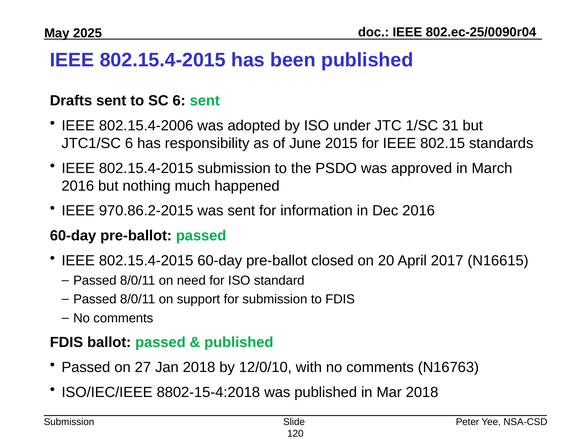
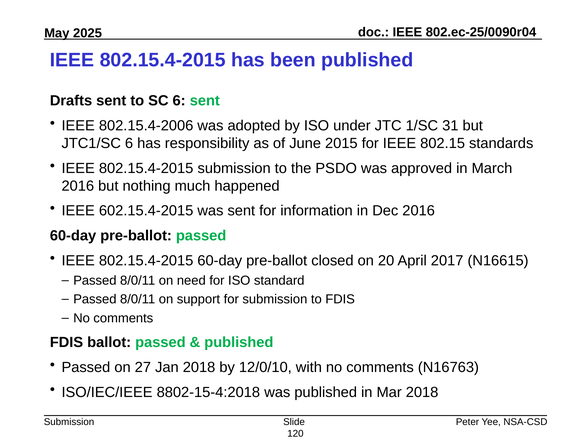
970.86.2-2015: 970.86.2-2015 -> 602.15.4-2015 (146, 211)
